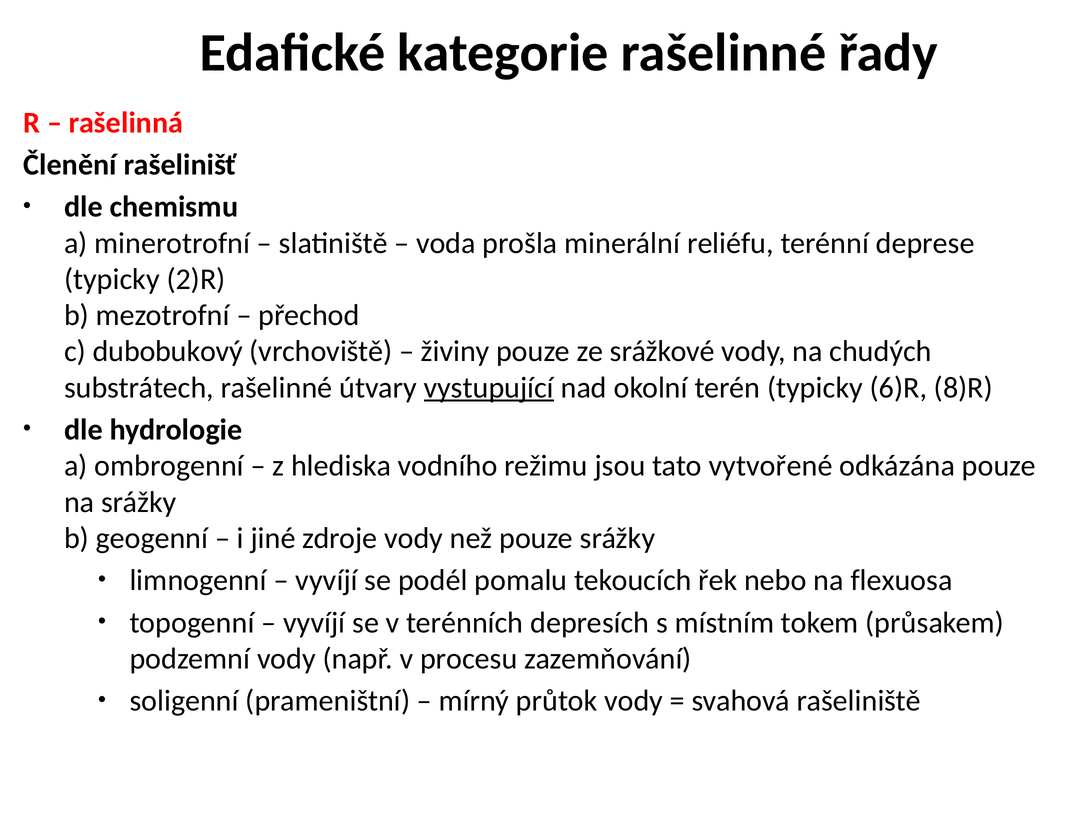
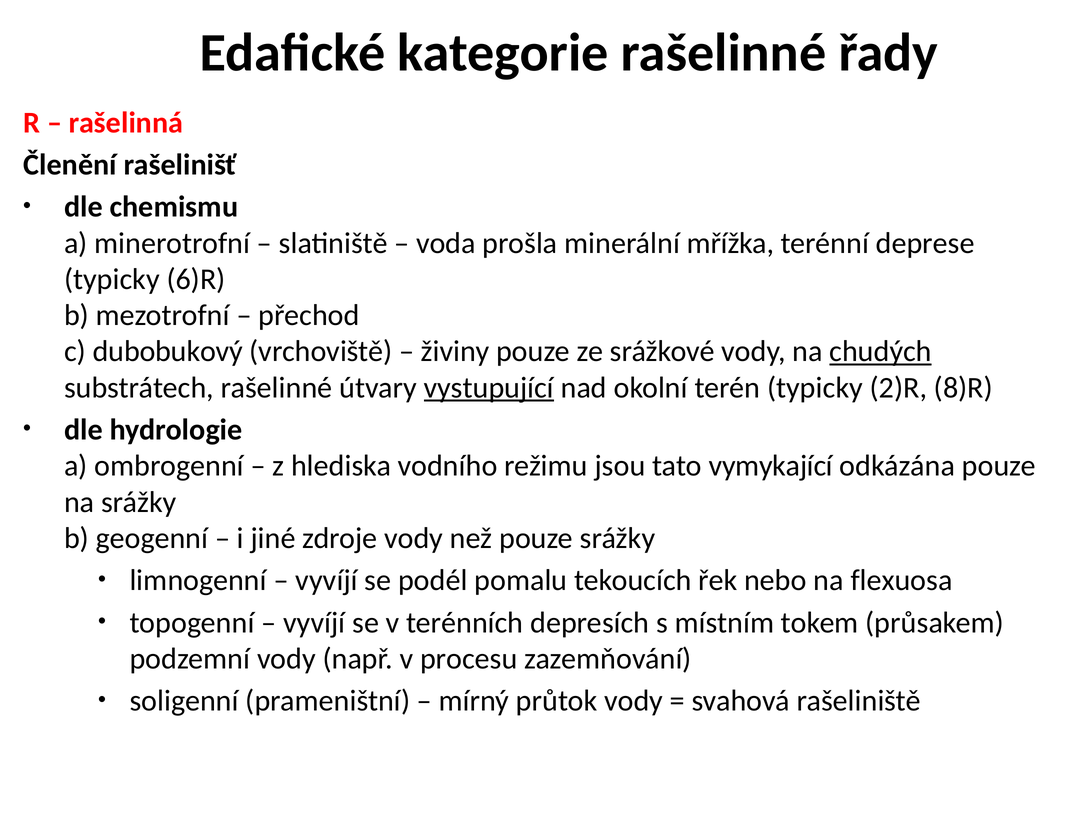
reliéfu: reliéfu -> mřížka (731, 243)
2)R: 2)R -> 6)R (196, 279)
chudých underline: none -> present (881, 352)
6)R: 6)R -> 2)R (898, 388)
vytvořené: vytvořené -> vymykající (771, 466)
